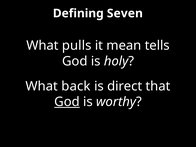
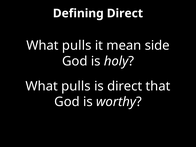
Defining Seven: Seven -> Direct (125, 13)
tells: tells -> side (157, 46)
back: back -> pulls (76, 86)
God underline: present -> none (67, 102)
